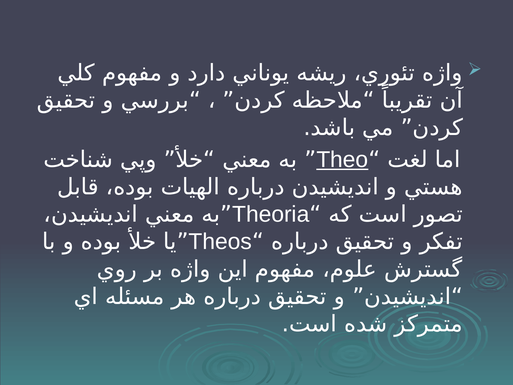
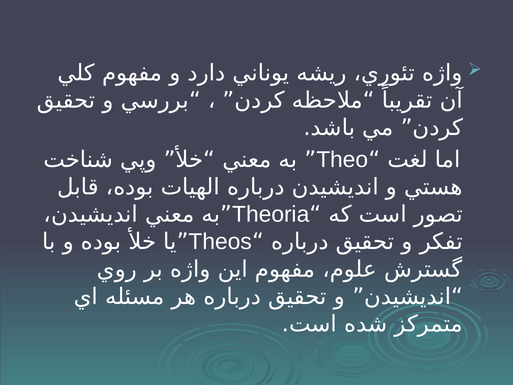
Theo underline: present -> none (342, 160)
